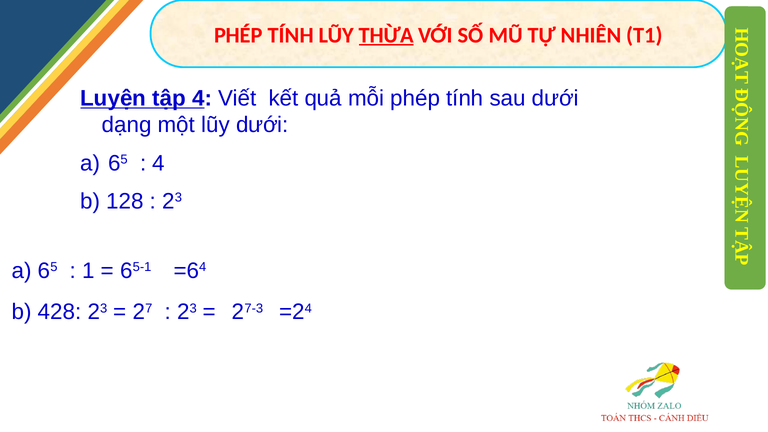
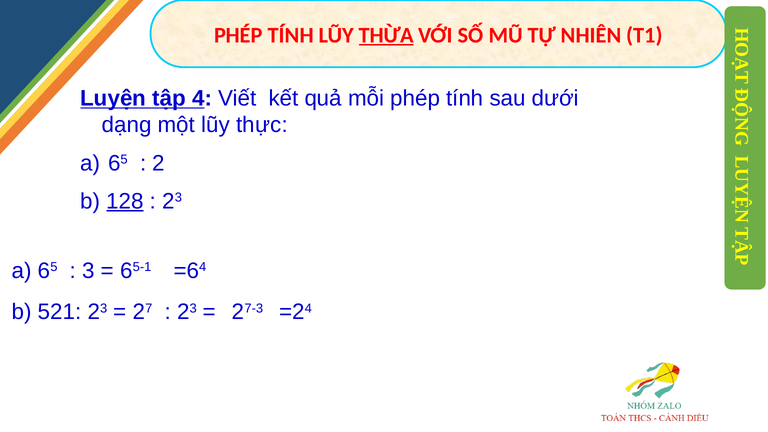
lũy dưới: dưới -> thực (262, 125)
4: 4 -> 2 (159, 163)
128 underline: none -> present (125, 201)
1: 1 -> 3 (88, 271)
428: 428 -> 521 (60, 312)
